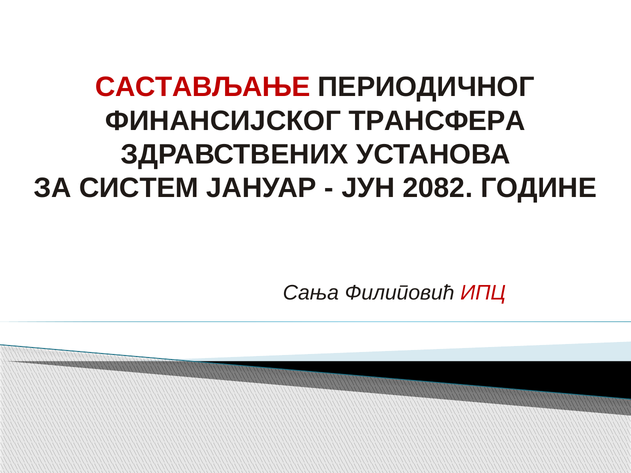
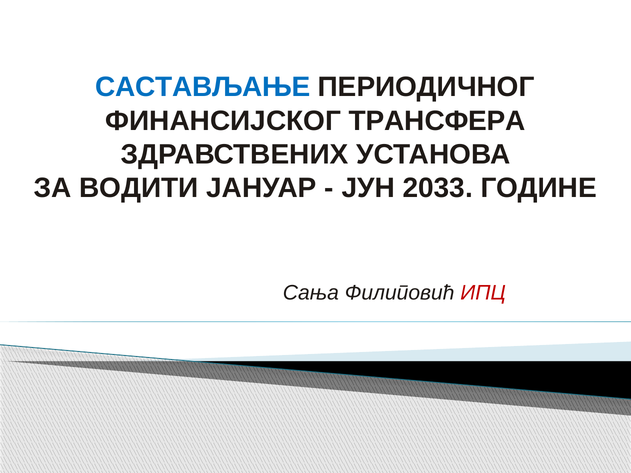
САСТАВЉАЊЕ colour: red -> blue (203, 87)
СИСТЕМ: СИСТЕМ -> ВОДИТИ (139, 188)
2082: 2082 -> 2033 (438, 188)
